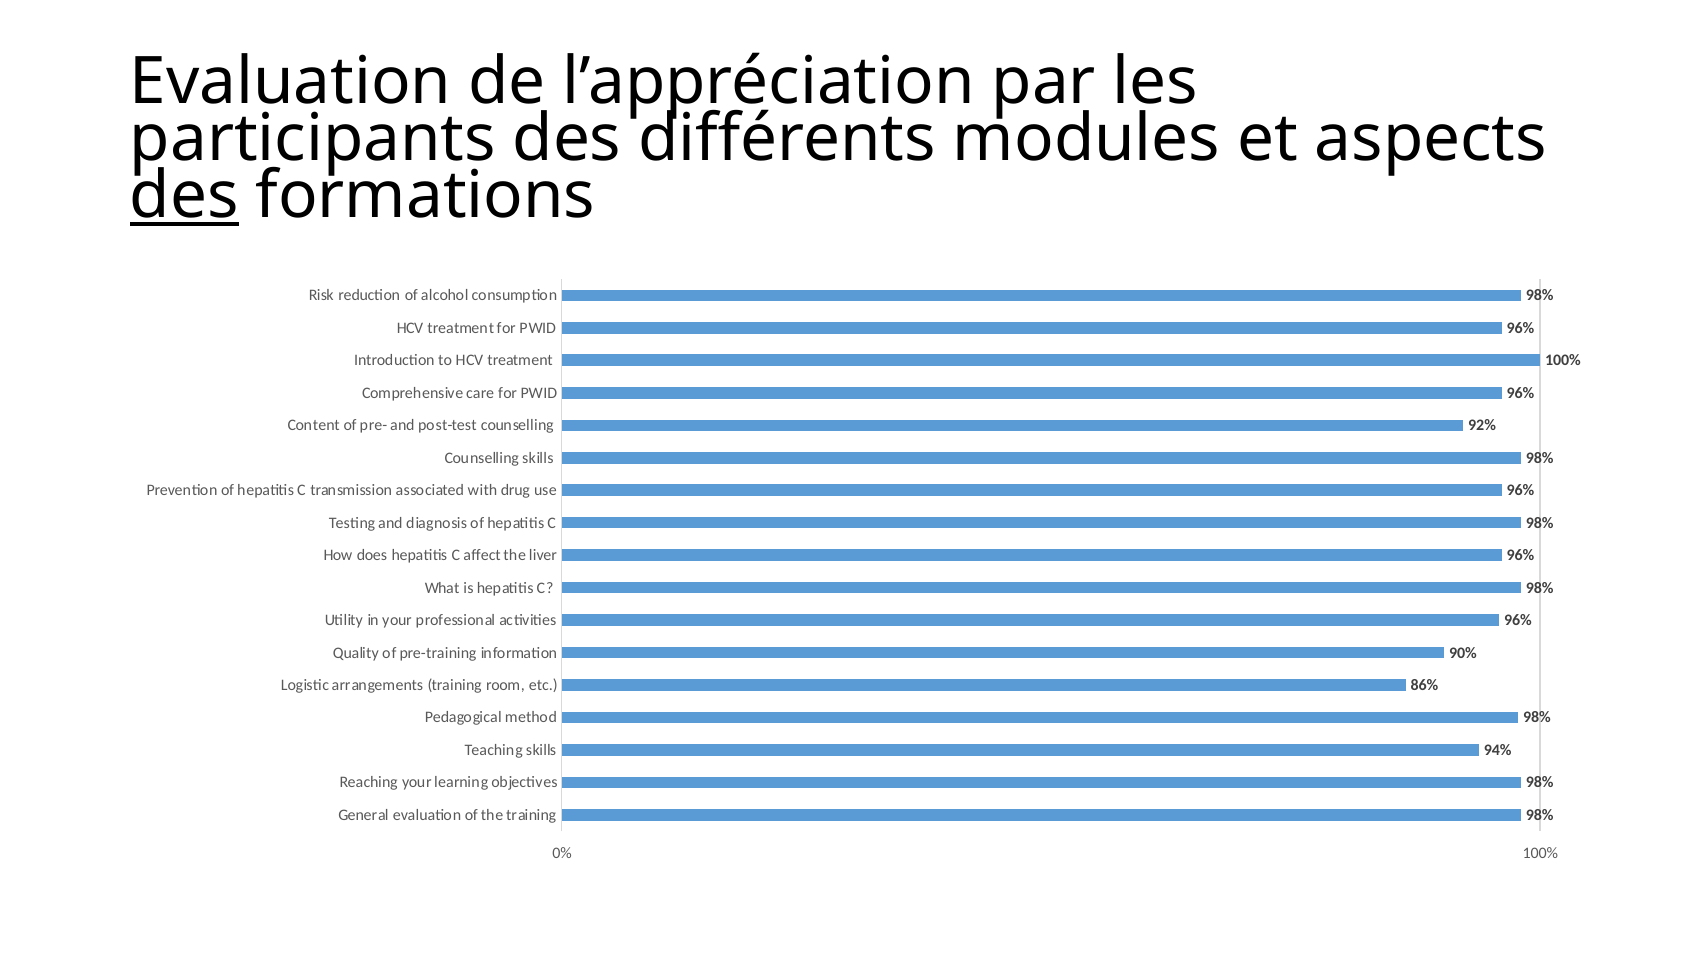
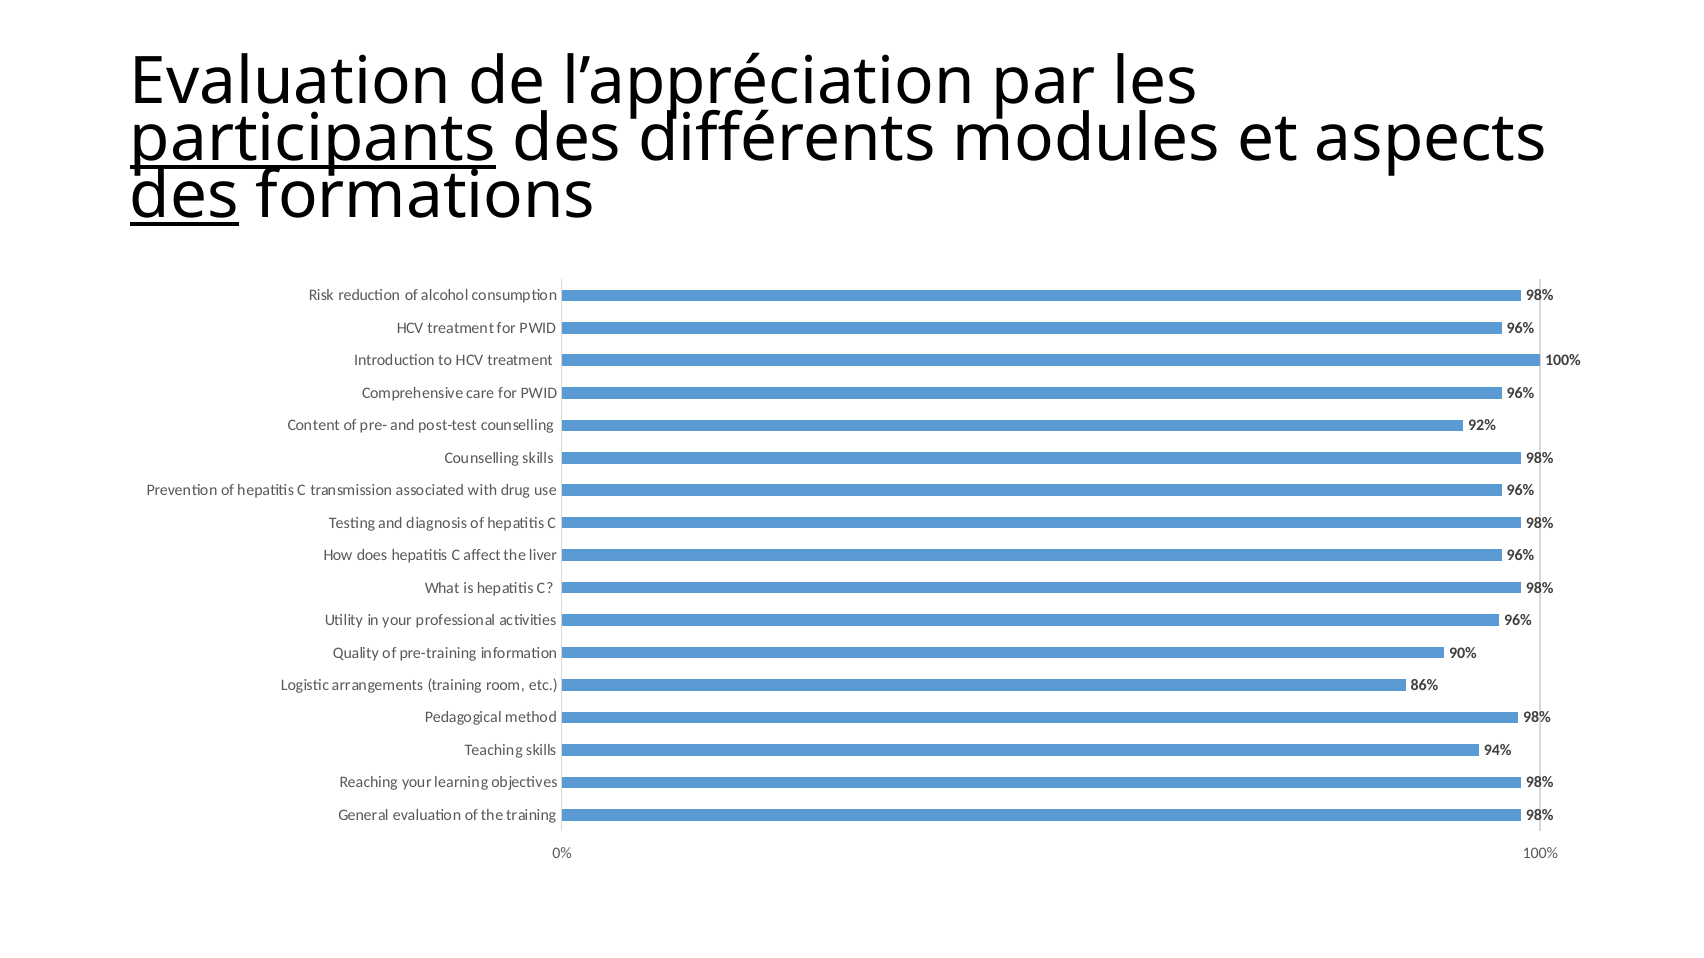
participants underline: none -> present (313, 139)
